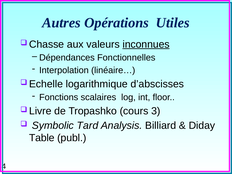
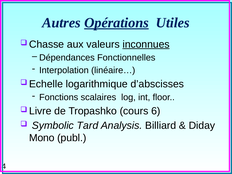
Opérations underline: none -> present (116, 23)
3: 3 -> 6 (156, 111)
Table: Table -> Mono (42, 138)
